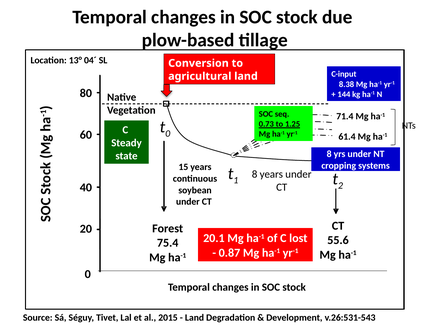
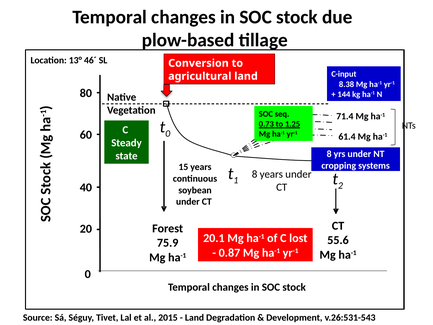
04´: 04´ -> 46´ (90, 60)
75.4: 75.4 -> 75.9 (168, 243)
